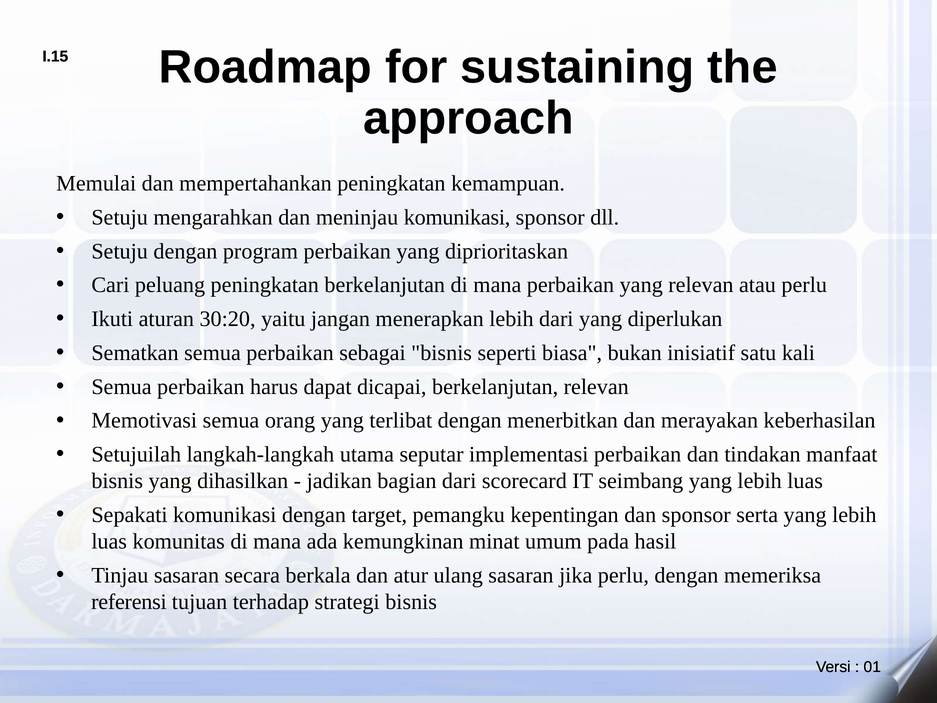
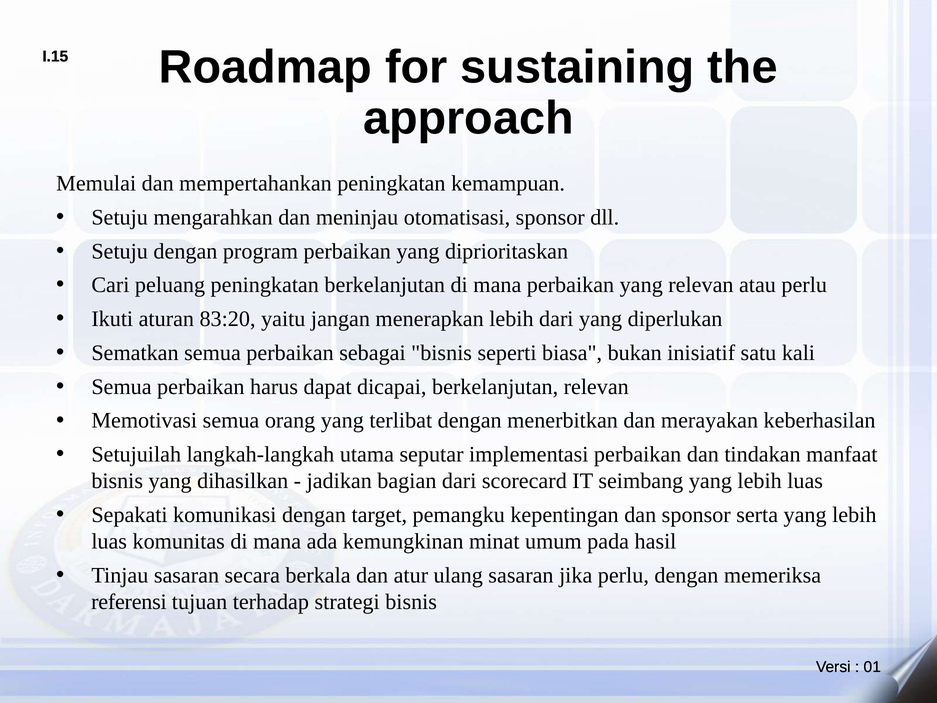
meninjau komunikasi: komunikasi -> otomatisasi (457, 217)
30:20: 30:20 -> 83:20 (228, 319)
